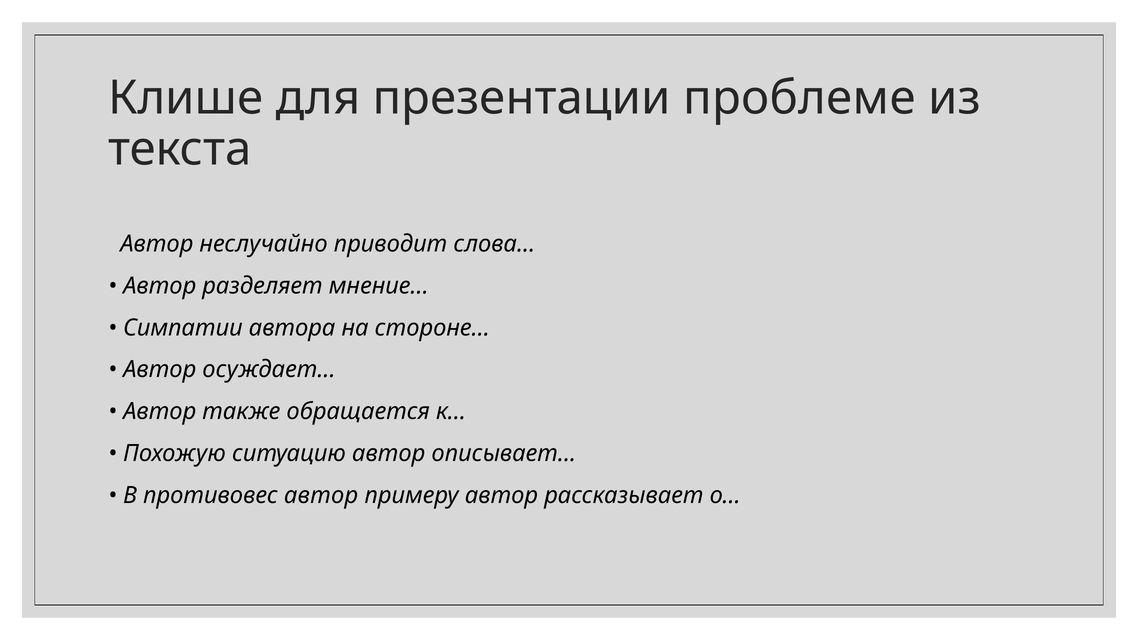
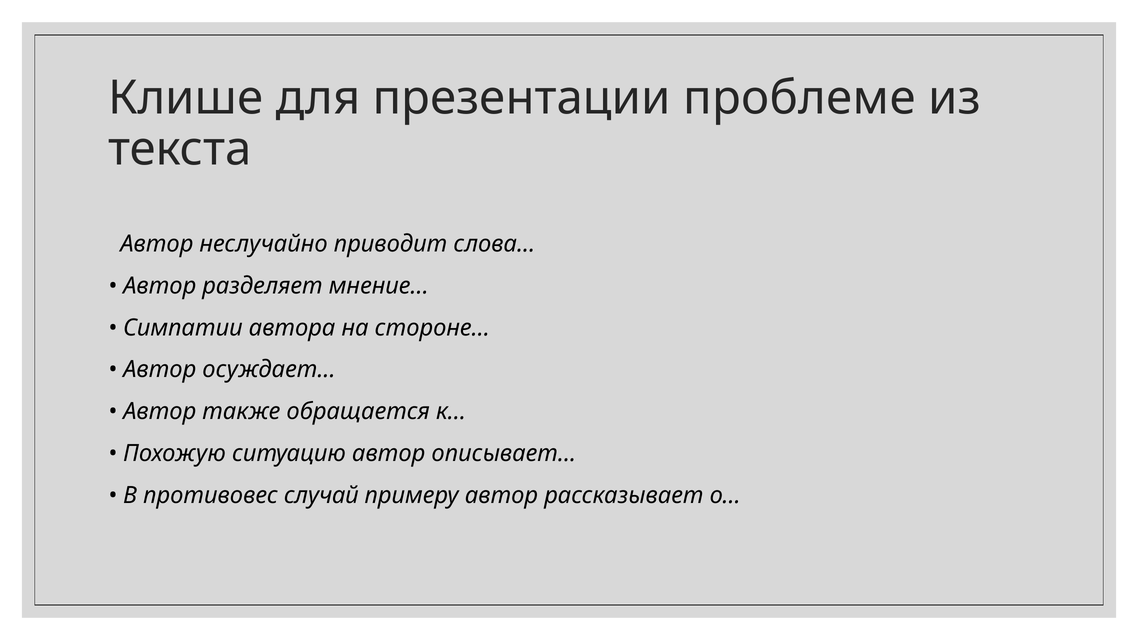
противовес автор: автор -> случай (321, 496)
